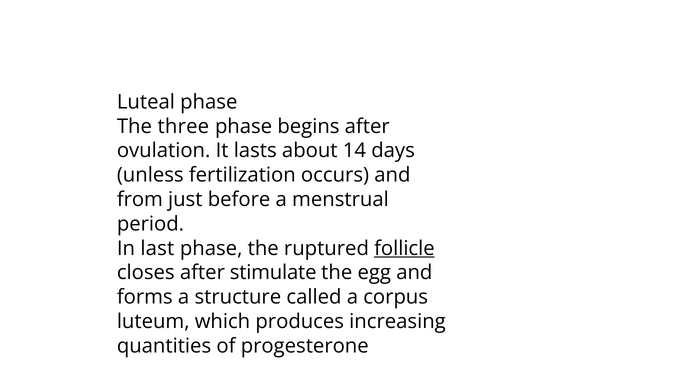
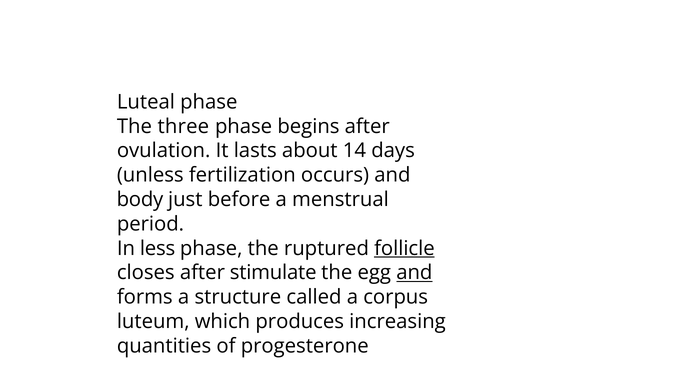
from: from -> body (140, 200)
last: last -> less (158, 248)
and underline: none -> present (414, 273)
